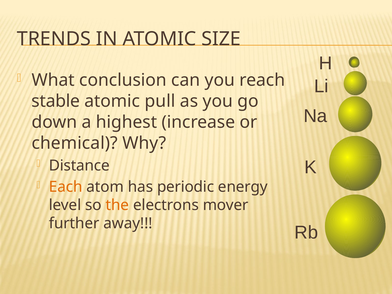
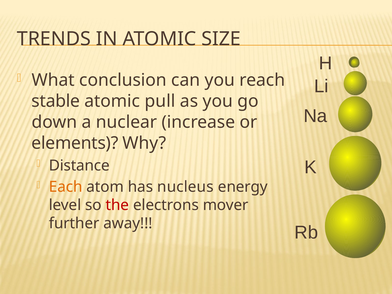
highest: highest -> nuclear (126, 122)
chemical: chemical -> elements (75, 143)
periodic: periodic -> nucleus (185, 187)
the colour: orange -> red (117, 205)
